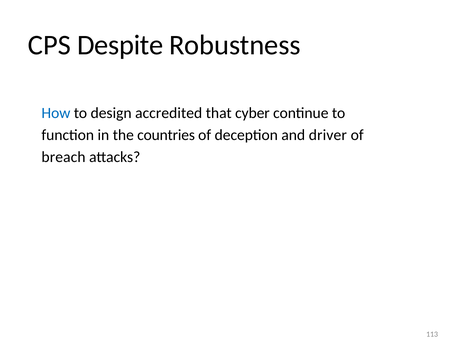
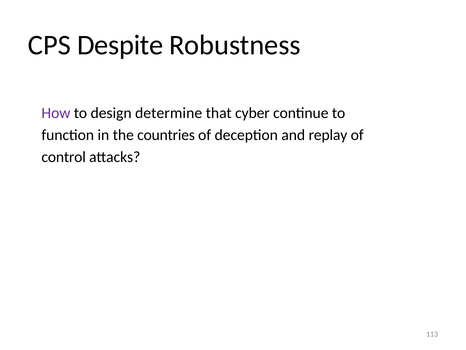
How colour: blue -> purple (56, 113)
accredited: accredited -> determine (169, 113)
driver: driver -> replay (328, 135)
breach: breach -> control (64, 157)
